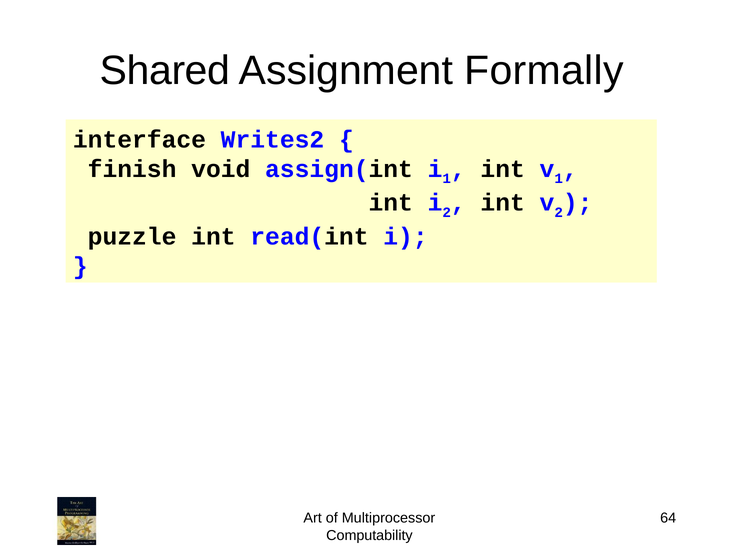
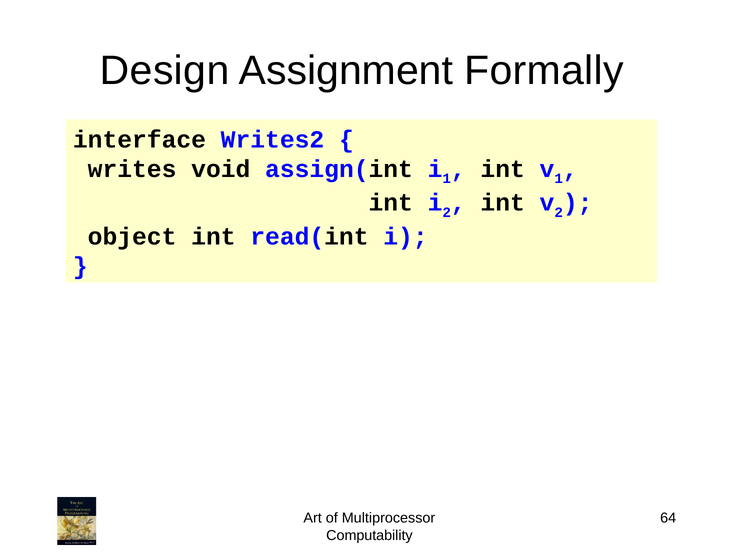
Shared: Shared -> Design (165, 71)
finish: finish -> writes (132, 169)
puzzle: puzzle -> object (132, 237)
